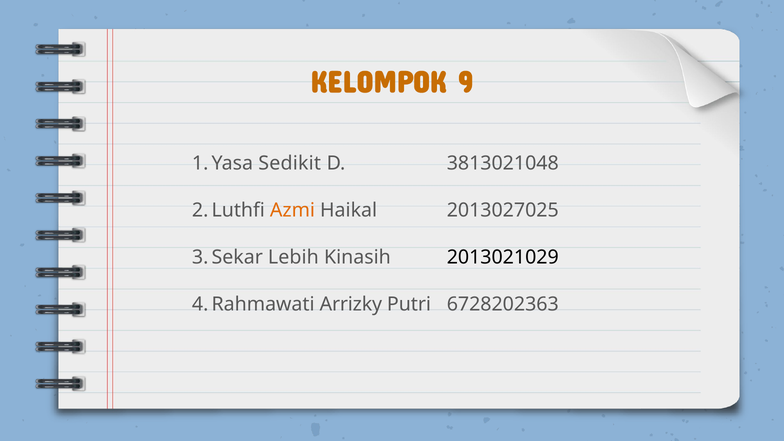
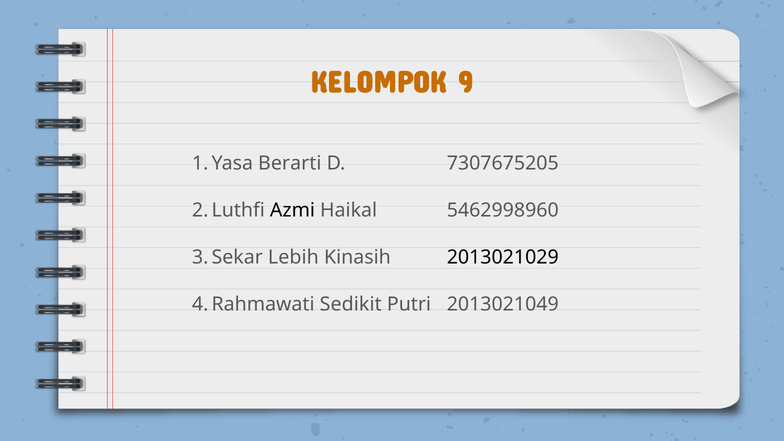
Sedikit: Sedikit -> Berarti (290, 163)
3813021048: 3813021048 -> 7307675205 (503, 163)
Azmi colour: orange -> black (292, 210)
2013027025: 2013027025 -> 5462998960 (503, 210)
Arrizky: Arrizky -> Sedikit (351, 304)
6728202363: 6728202363 -> 2013021049 (503, 304)
